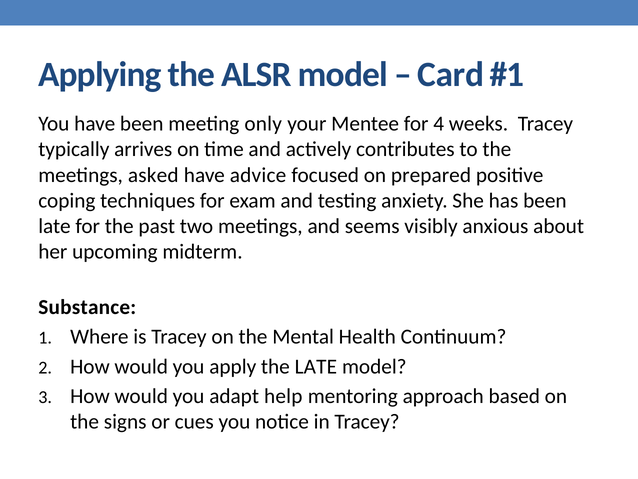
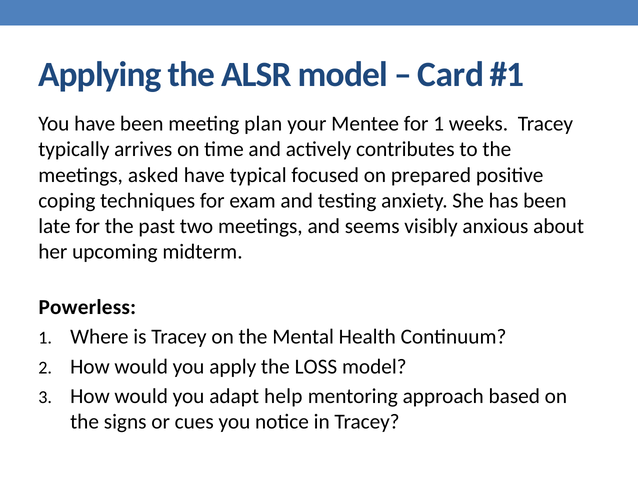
only: only -> plan (263, 124)
for 4: 4 -> 1 (439, 124)
advice: advice -> typical (258, 175)
Substance: Substance -> Powerless (87, 307)
the LATE: LATE -> LOSS (316, 366)
